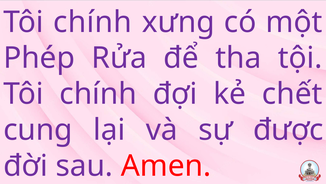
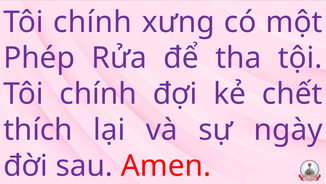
cung: cung -> thích (38, 130)
được: được -> ngày (288, 130)
